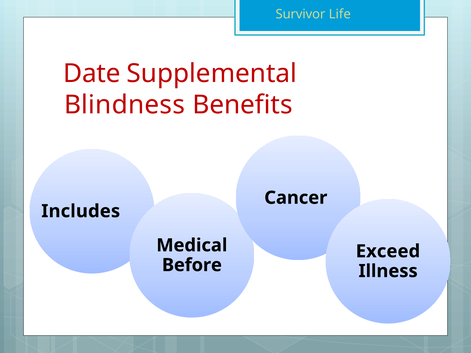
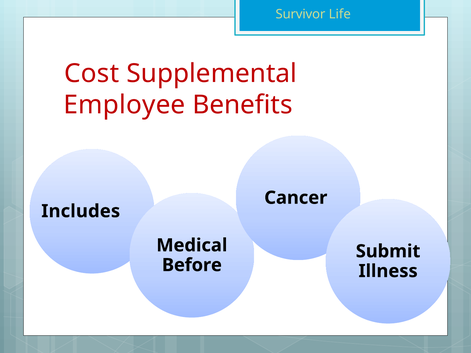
Date: Date -> Cost (92, 74)
Blindness: Blindness -> Employee (124, 105)
Exceed: Exceed -> Submit (388, 251)
